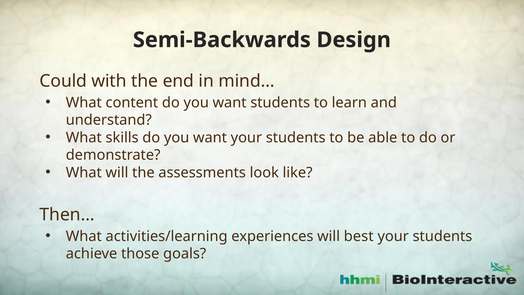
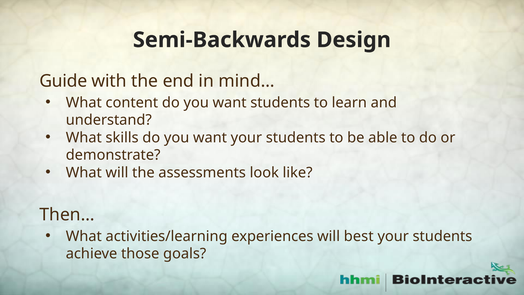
Could: Could -> Guide (63, 81)
